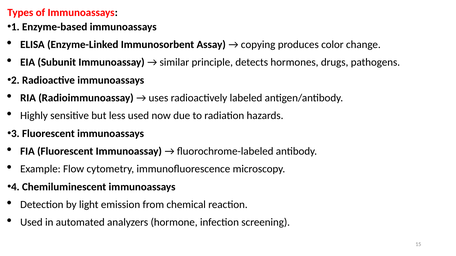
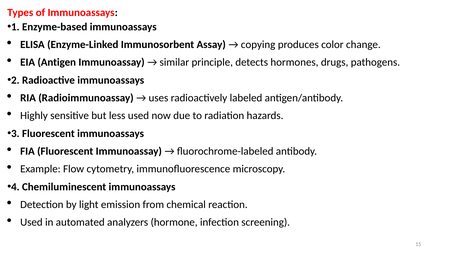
Subunit: Subunit -> Antigen (57, 62)
